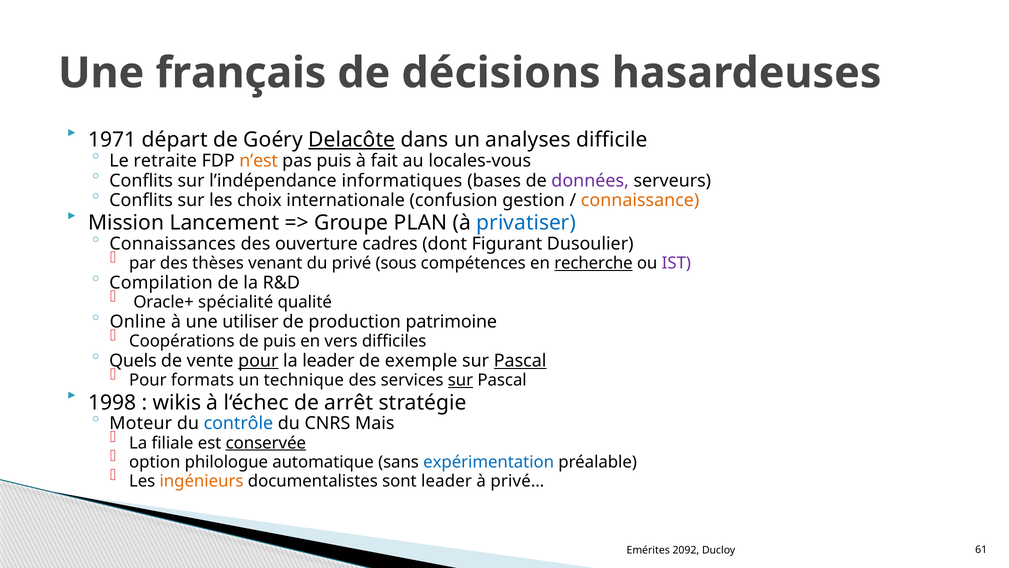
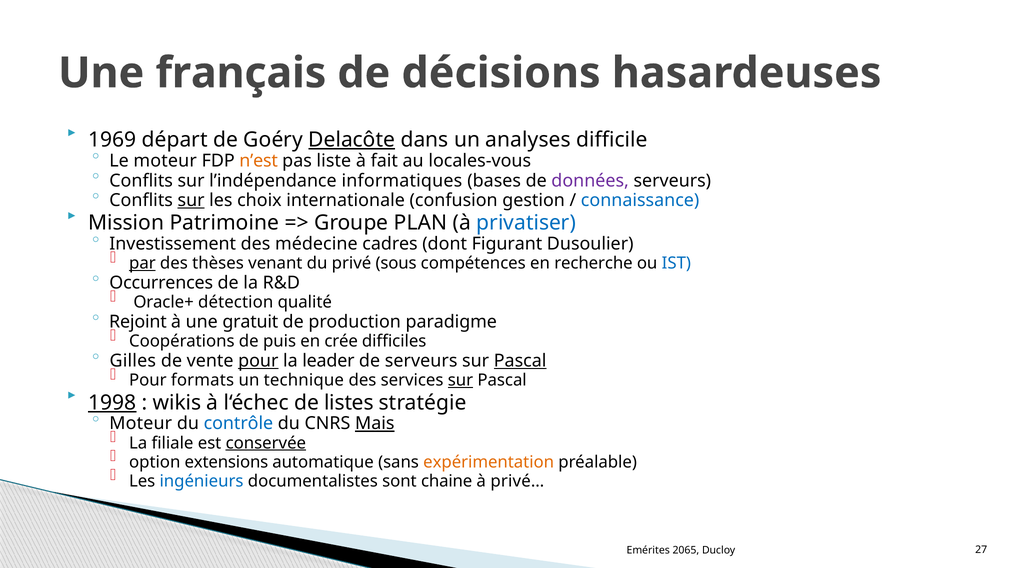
1971: 1971 -> 1969 (112, 140)
Le retraite: retraite -> moteur (165, 161)
pas puis: puis -> liste (334, 161)
sur underline: none -> present (191, 200)
connaissance colour: orange -> blue (640, 200)
Lancement: Lancement -> Patrimoine (224, 223)
Connaissances: Connaissances -> Investissement (173, 244)
ouverture: ouverture -> médecine (316, 244)
par underline: none -> present (142, 263)
recherche underline: present -> none (593, 263)
IST colour: purple -> blue (676, 263)
Compilation: Compilation -> Occurrences (161, 283)
spécialité: spécialité -> détection (236, 302)
Online: Online -> Rejoint (138, 322)
utiliser: utiliser -> gratuit (250, 322)
patrimoine: patrimoine -> paradigme (451, 322)
vers: vers -> crée (341, 341)
Quels: Quels -> Gilles (133, 361)
de exemple: exemple -> serveurs (421, 361)
1998 underline: none -> present (112, 402)
arrêt: arrêt -> listes (349, 402)
Mais underline: none -> present (375, 423)
philologue: philologue -> extensions (226, 462)
expérimentation colour: blue -> orange (489, 462)
ingénieurs colour: orange -> blue (202, 481)
sont leader: leader -> chaine (447, 481)
2092: 2092 -> 2065 (686, 550)
61: 61 -> 27 (981, 550)
